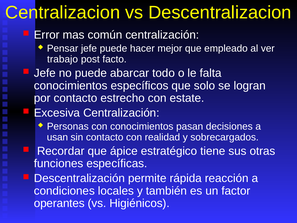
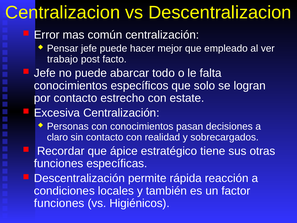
usan: usan -> claro (57, 137)
operantes: operantes -> funciones (59, 203)
